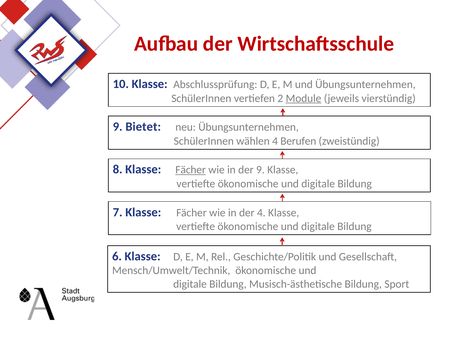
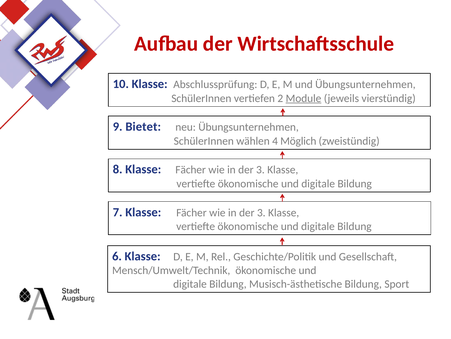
Berufen: Berufen -> Möglich (298, 141)
Fächer underline: present -> none (191, 170)
9: 9 -> 3 (260, 170)
4: 4 -> 3 (261, 212)
